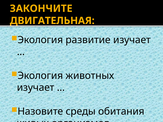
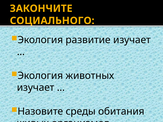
ДВИГАТЕЛЬНАЯ: ДВИГАТЕЛЬНАЯ -> СОЦИАЛЬНОГО (52, 21)
